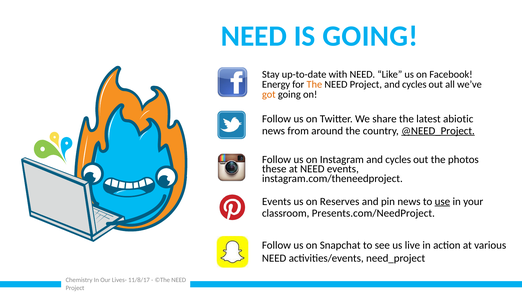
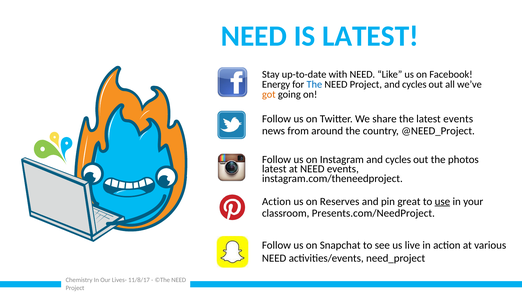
IS GOING: GOING -> LATEST (370, 36)
The colour: orange -> blue (314, 84)
latest abiotic: abiotic -> events (458, 119)
@NEED_Project underline: present -> none (438, 131)
these: these -> latest (274, 169)
Events: Events -> Action (276, 201)
pin news: news -> great (409, 201)
